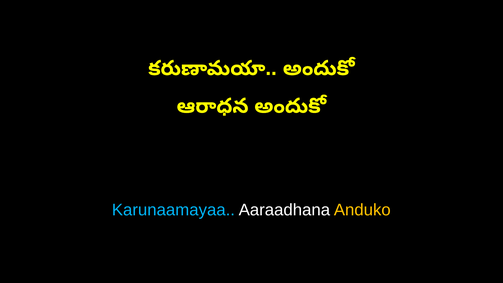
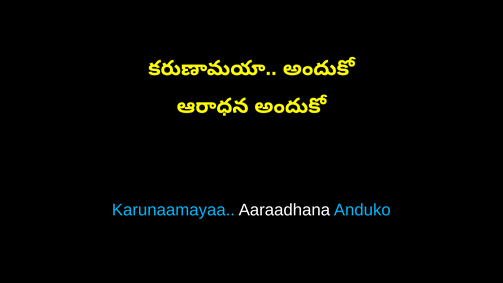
Anduko colour: yellow -> light blue (362, 210)
